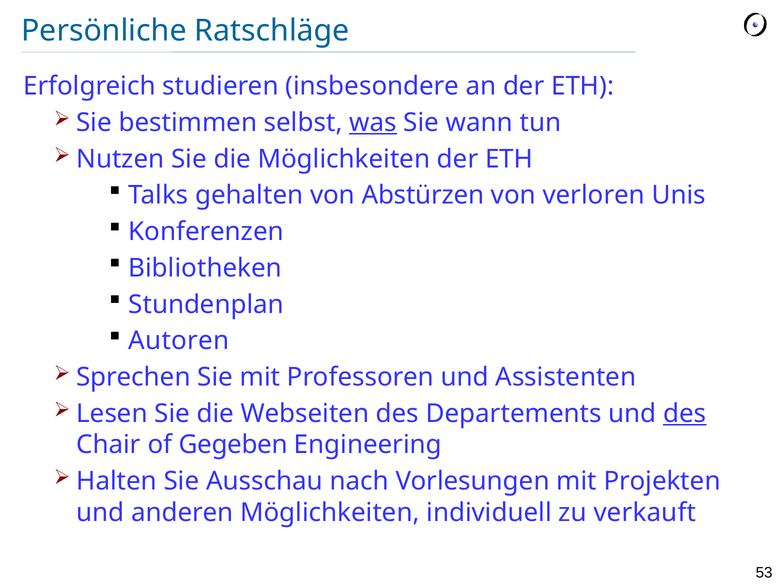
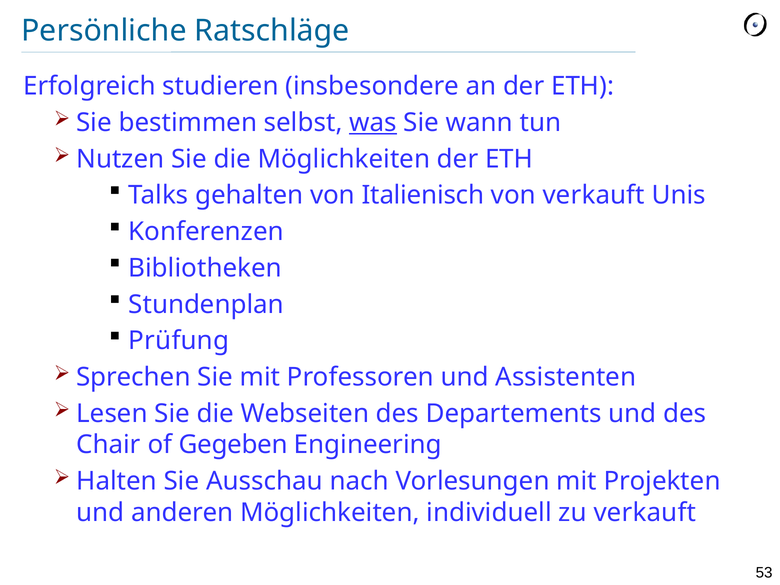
Abstürzen: Abstürzen -> Italienisch (423, 195)
von verloren: verloren -> verkauft (594, 195)
Autoren: Autoren -> Prüfung (179, 341)
des underline: present -> none (685, 414)
